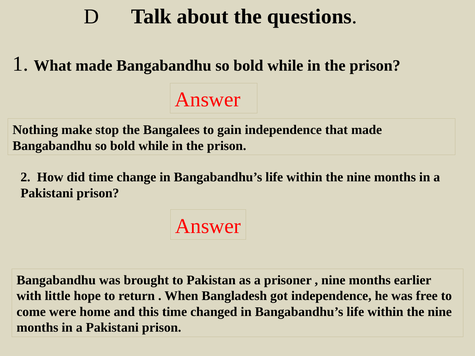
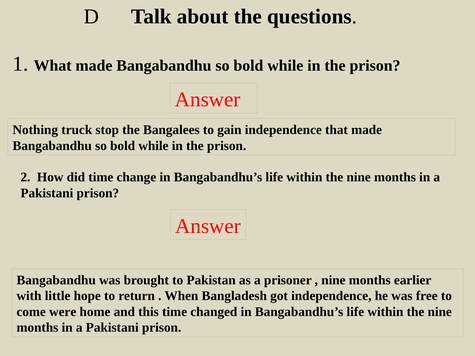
make: make -> truck (77, 130)
